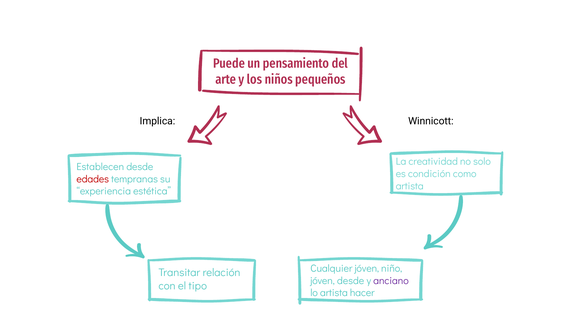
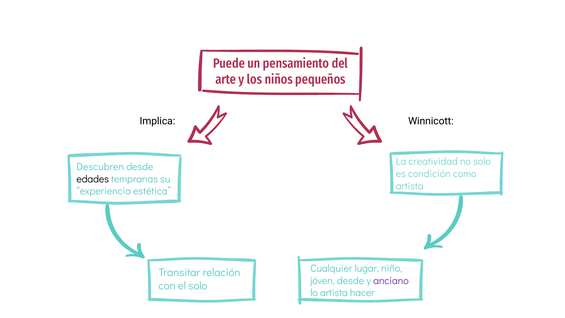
Establecen: Establecen -> Descubren (100, 167)
edades colour: red -> black (93, 179)
Cualquier jóven: jóven -> lugar (367, 268)
el tipo: tipo -> solo (198, 286)
